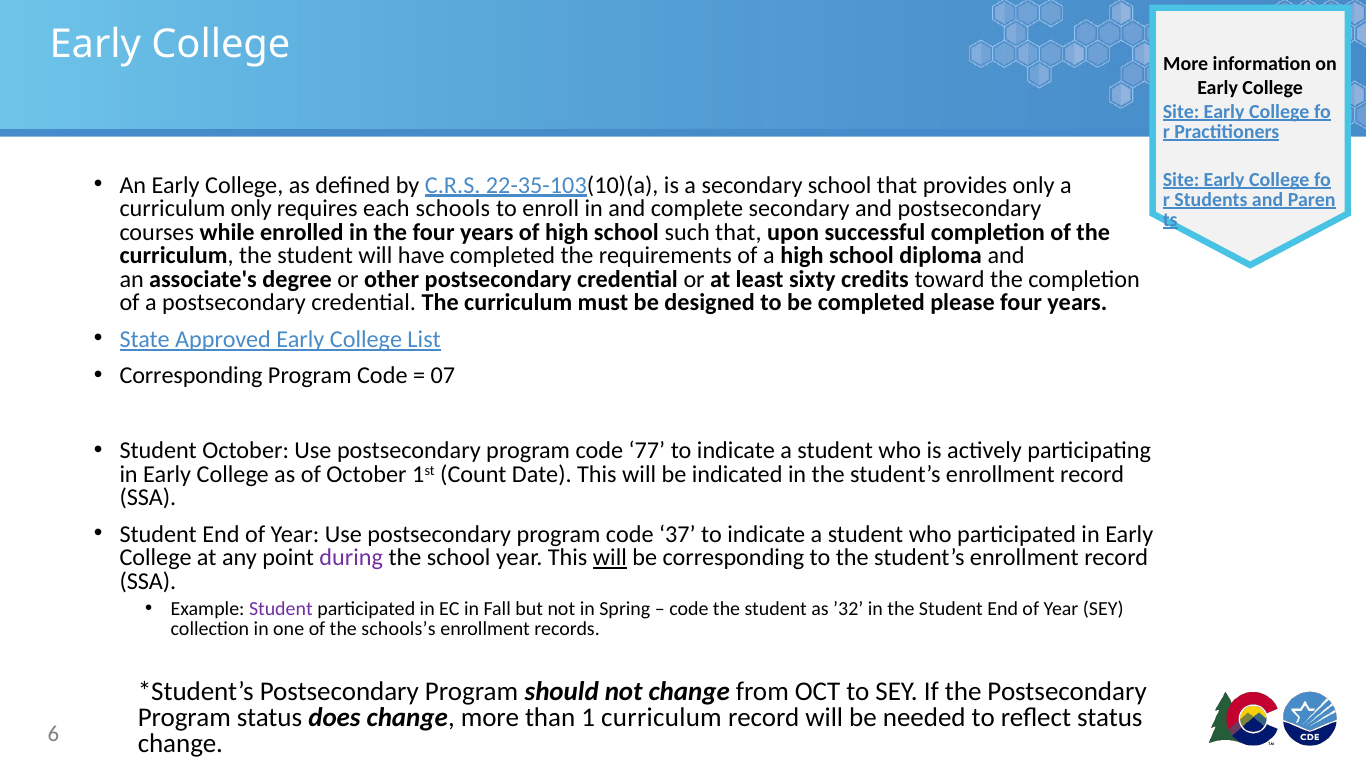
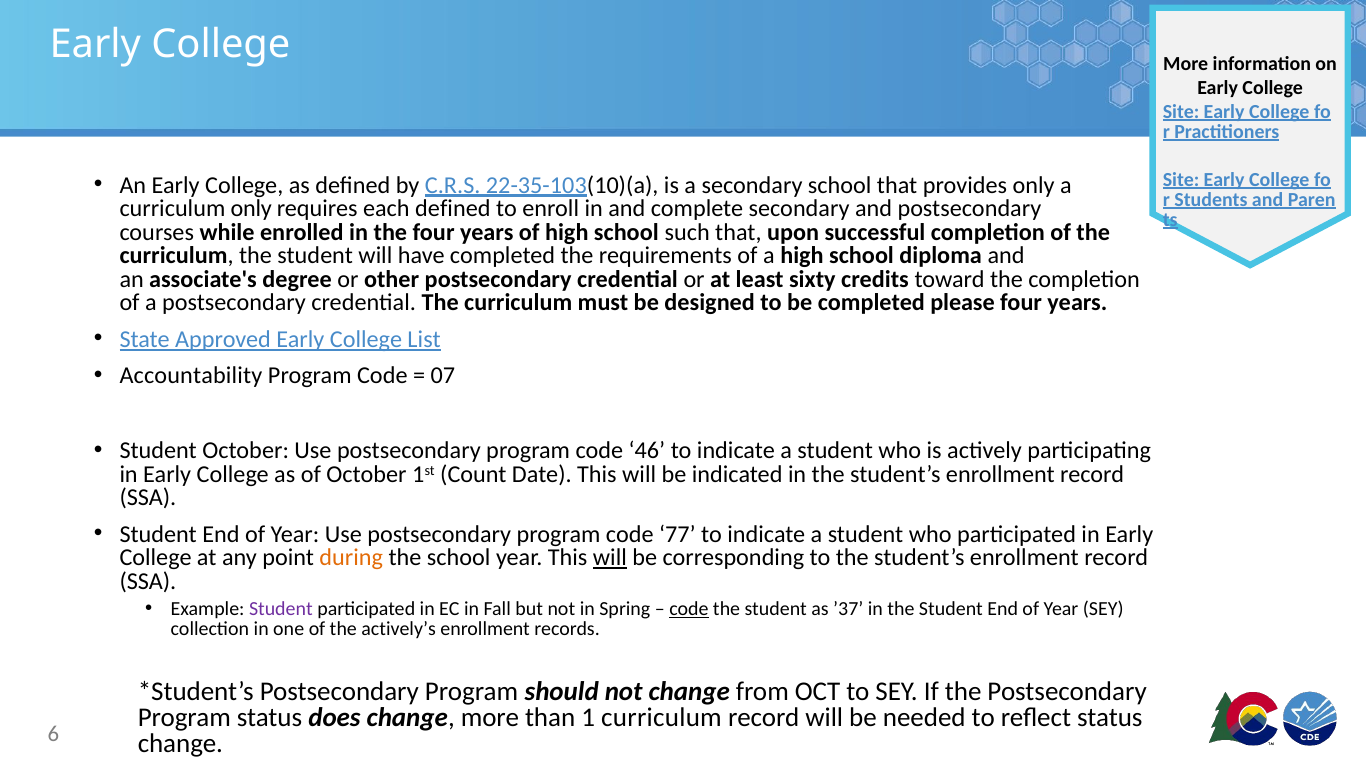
each schools: schools -> defined (453, 209)
Corresponding: Corresponding -> Accountability (191, 376)
77: 77 -> 46 (647, 451)
37: 37 -> 77 (677, 535)
during colour: purple -> orange (351, 558)
code underline: none -> present (689, 610)
’32: ’32 -> ’37 (848, 610)
schools’s: schools’s -> actively’s (399, 629)
